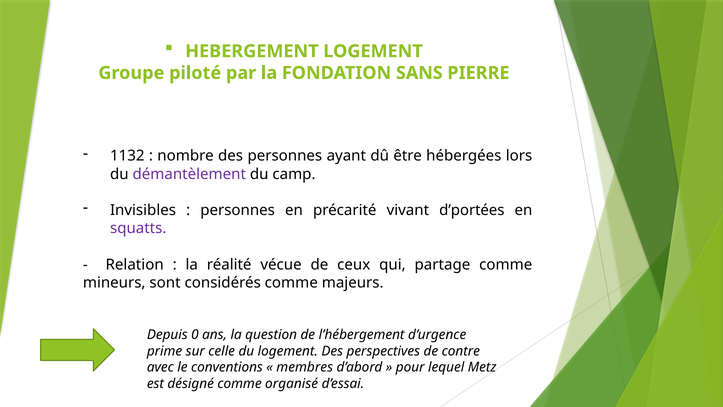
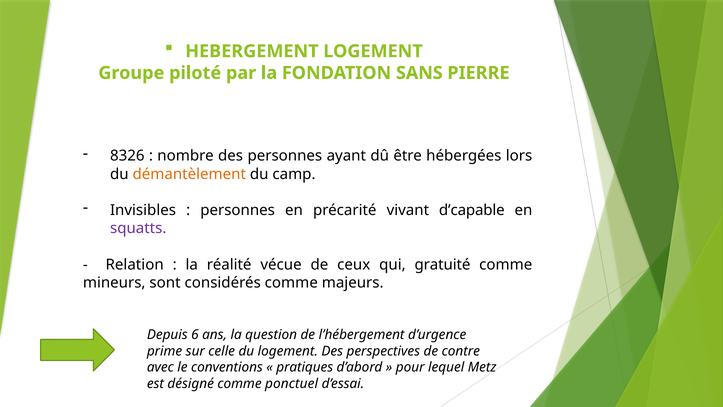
1132: 1132 -> 8326 (127, 156)
démantèlement colour: purple -> orange (189, 174)
d’portées: d’portées -> d’capable (472, 210)
partage: partage -> gratuité (442, 264)
0: 0 -> 6 (195, 335)
membres: membres -> pratiques (305, 367)
organisé: organisé -> ponctuel (292, 383)
